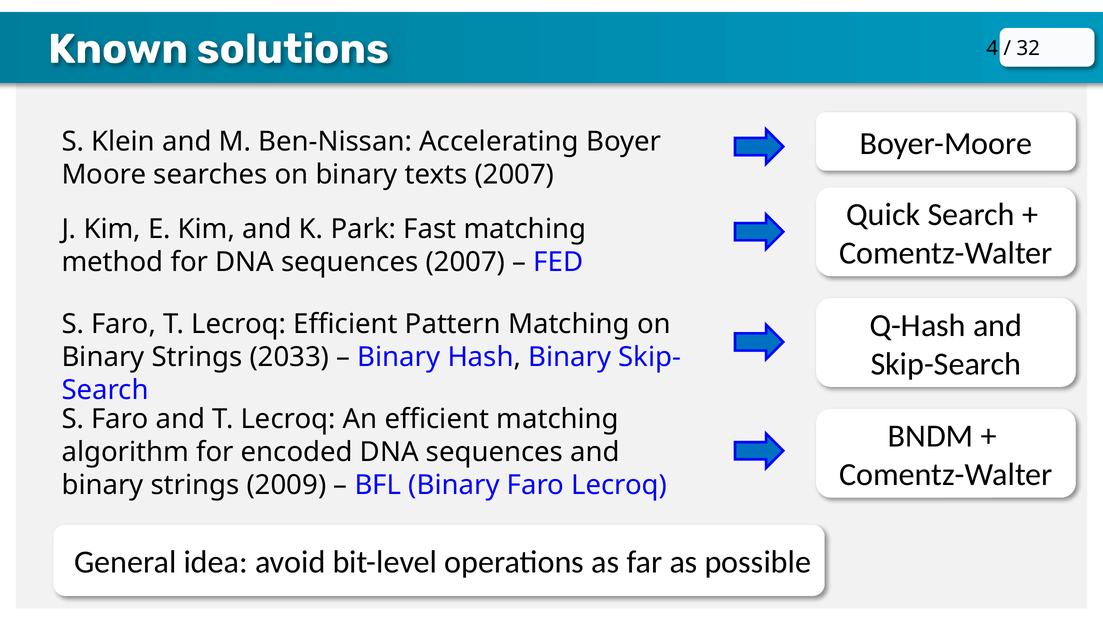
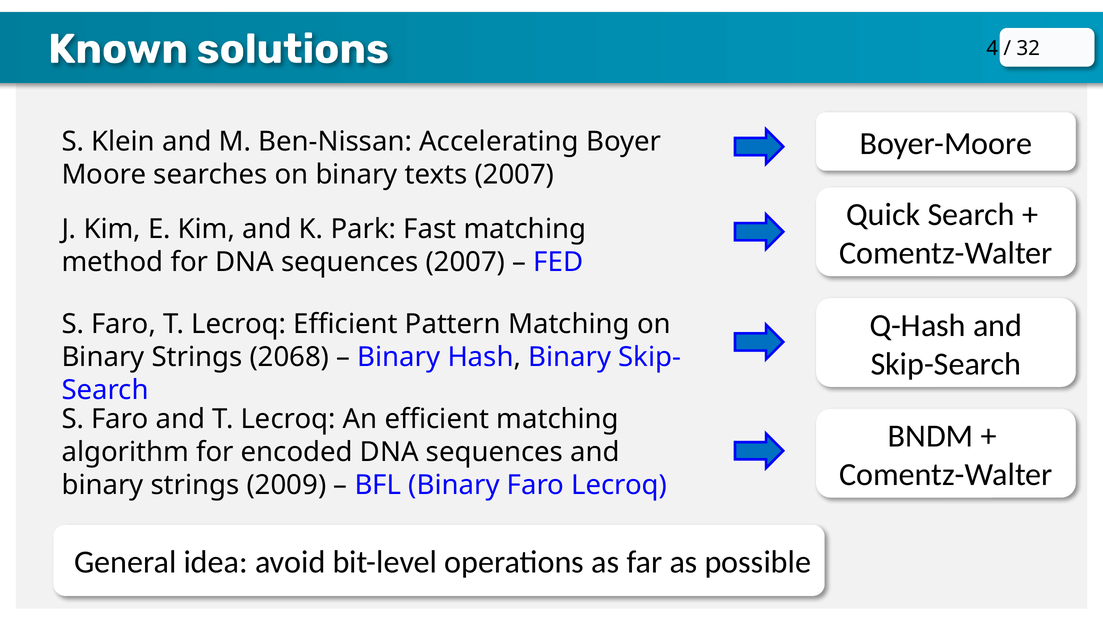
2033: 2033 -> 2068 (289, 357)
